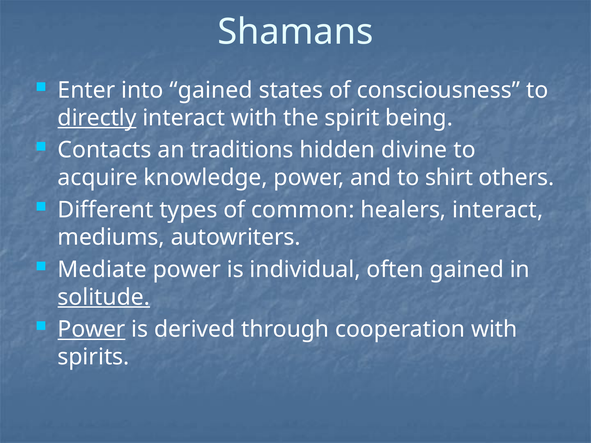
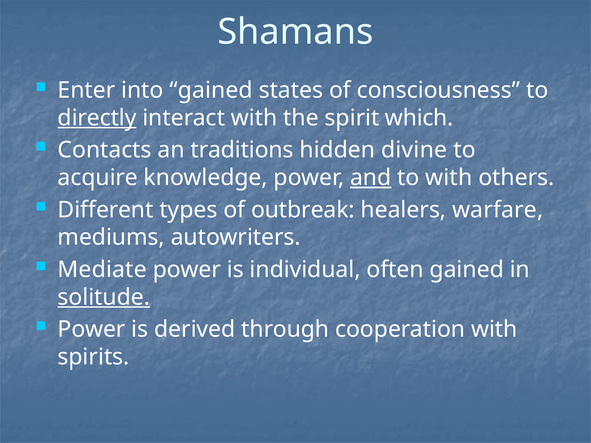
being: being -> which (419, 118)
and underline: none -> present (371, 178)
to shirt: shirt -> with (449, 178)
common: common -> outbreak (303, 210)
healers interact: interact -> warfare (498, 210)
Power underline: present -> none (92, 330)
